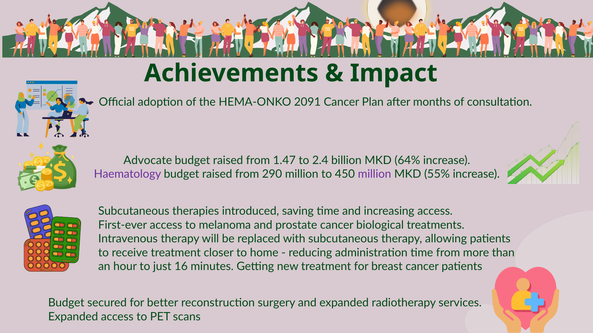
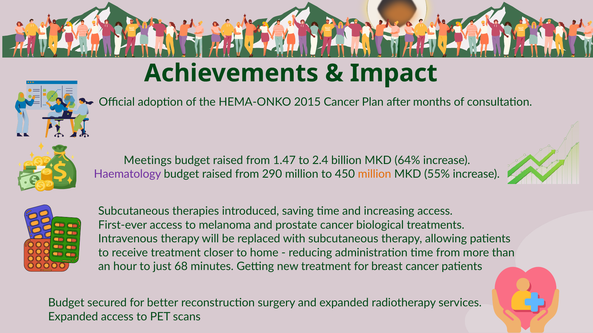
2091: 2091 -> 2015 (307, 102)
Advocate: Advocate -> Meetings (148, 161)
million colour: purple -> orange (375, 174)
16: 16 -> 68 (181, 267)
